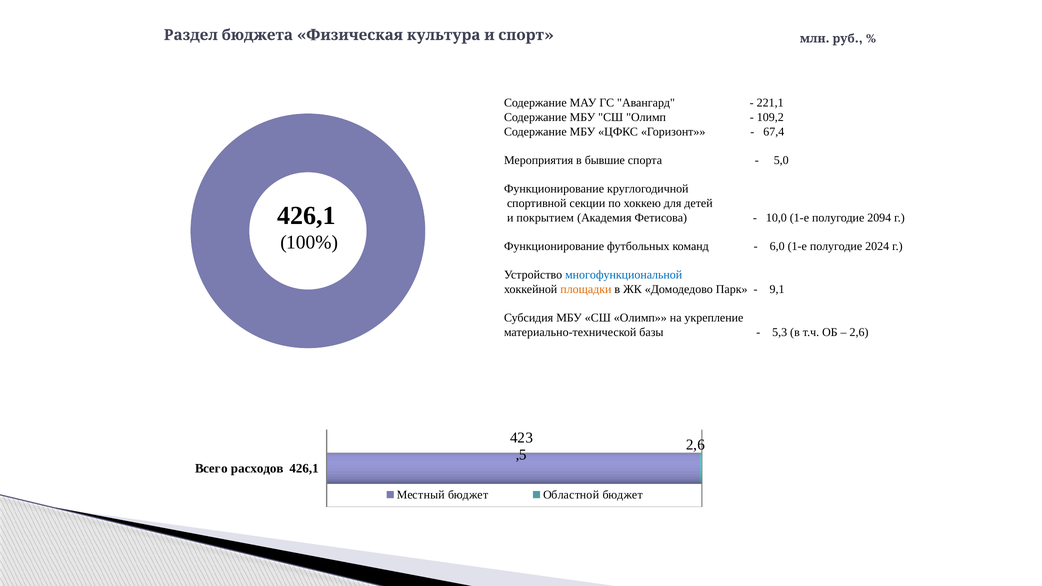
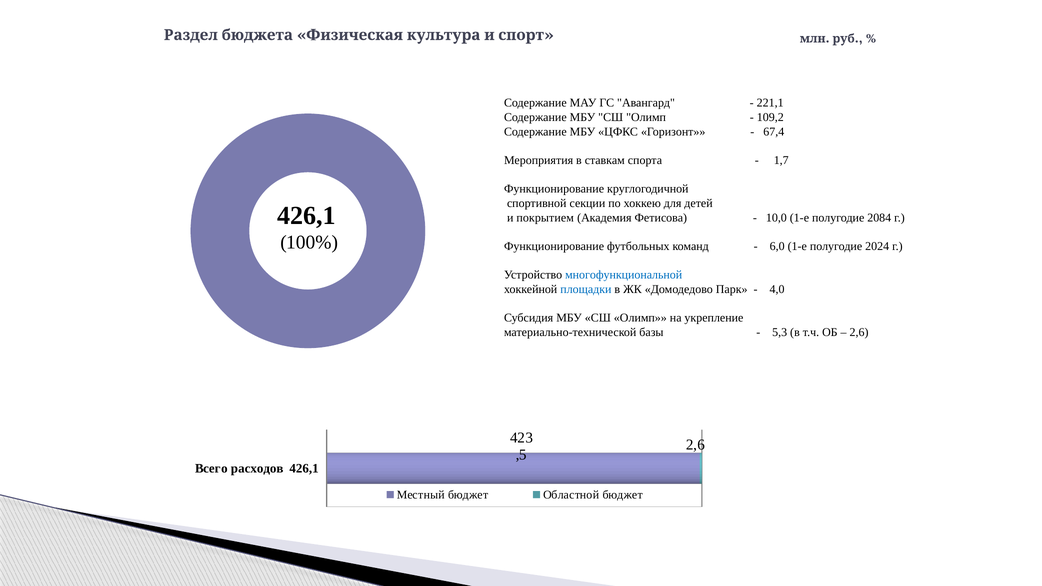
бывшие: бывшие -> ставкам (605, 160)
5,0: 5,0 -> 1,7 (781, 160)
2094: 2094 -> 2084 (879, 218)
площадки colour: orange -> blue (586, 289)
9,1: 9,1 -> 4,0 (777, 289)
